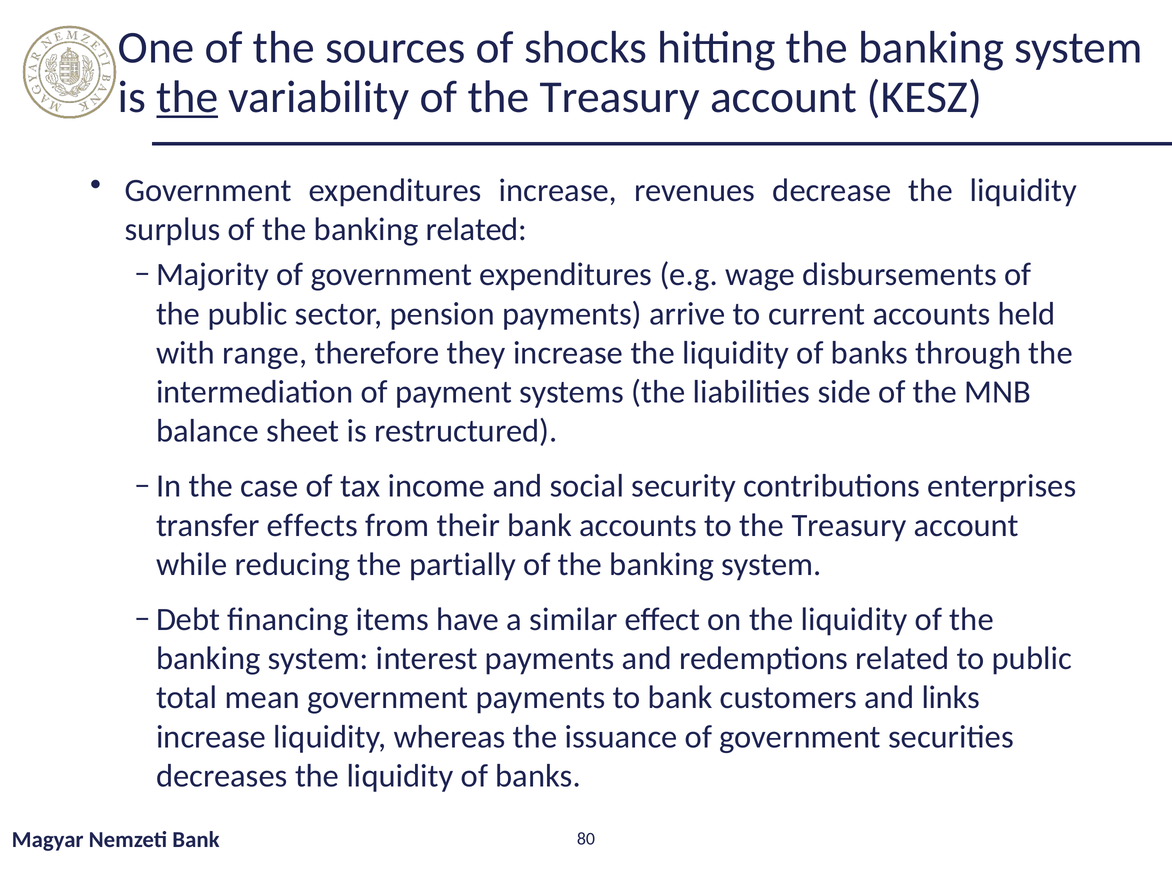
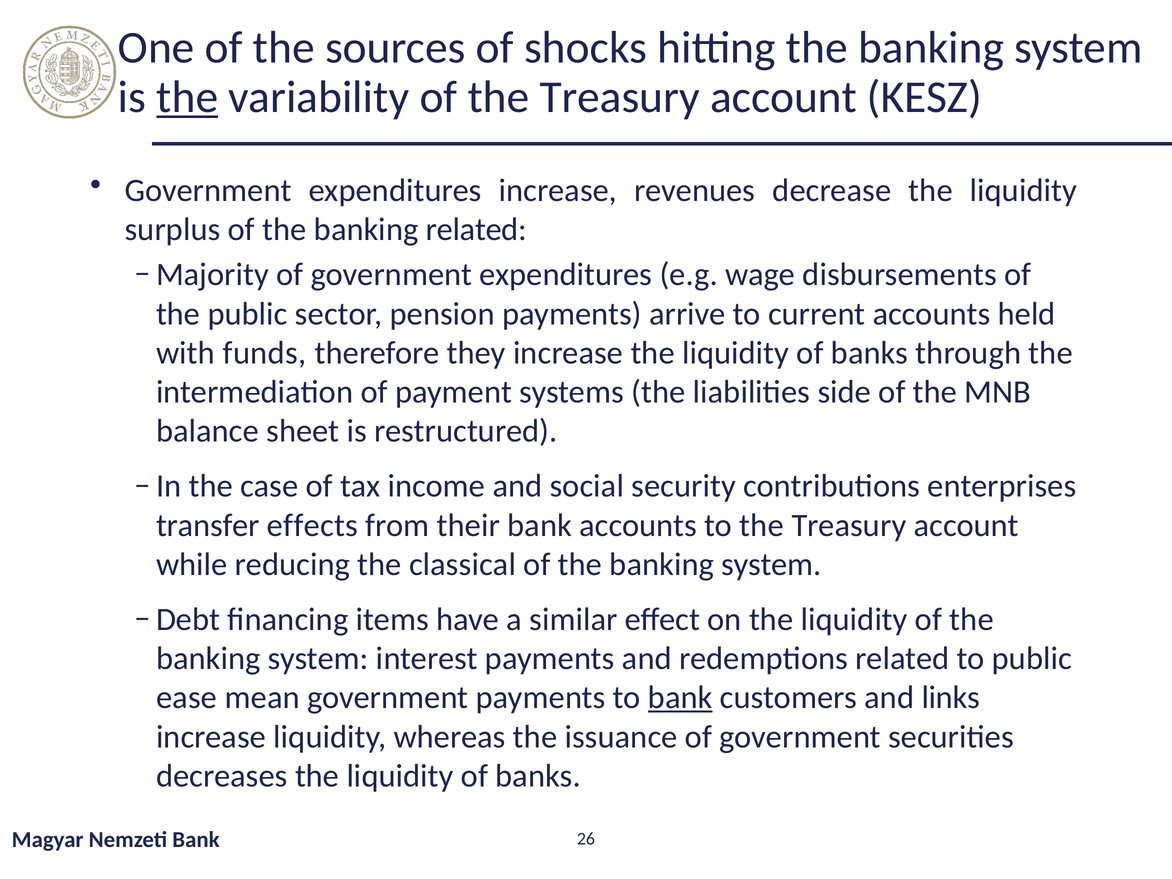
range: range -> funds (265, 353)
partially: partially -> classical (463, 564)
total: total -> ease (187, 698)
bank underline: none -> present (680, 698)
80: 80 -> 26 (586, 839)
